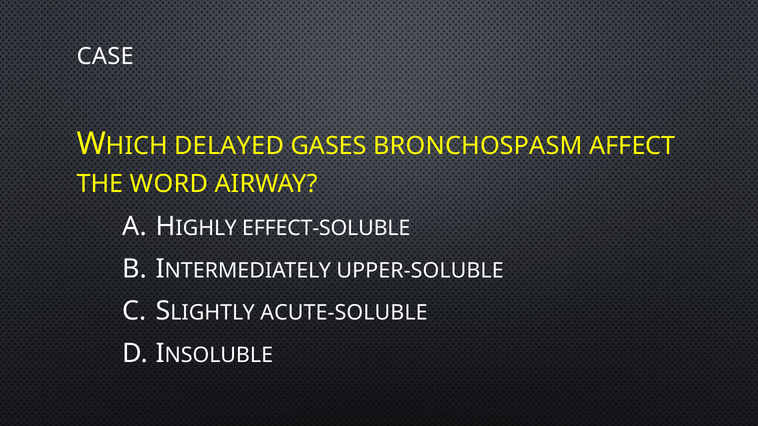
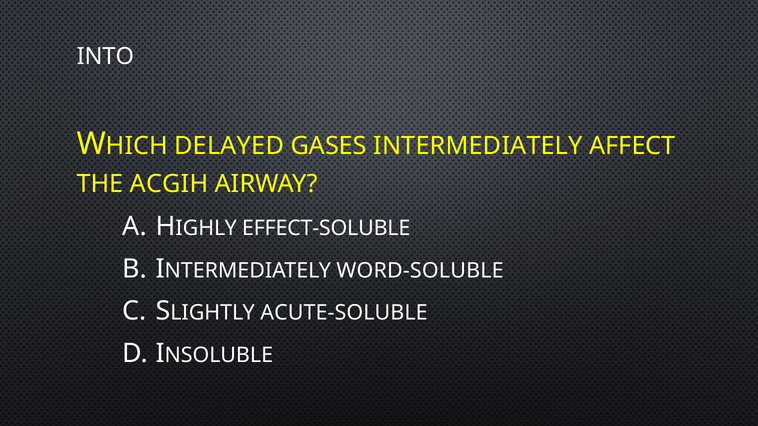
CASE: CASE -> INTO (105, 57)
BRONCHOSPASM: BRONCHOSPASM -> INTERMEDIATELY (478, 146)
WORD: WORD -> ACGIH (169, 184)
UPPER-SOLUBLE: UPPER-SOLUBLE -> WORD-SOLUBLE (420, 271)
